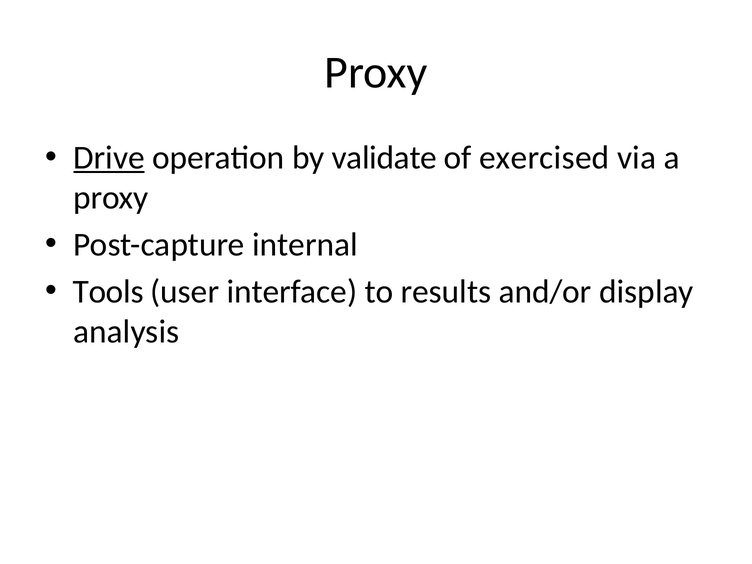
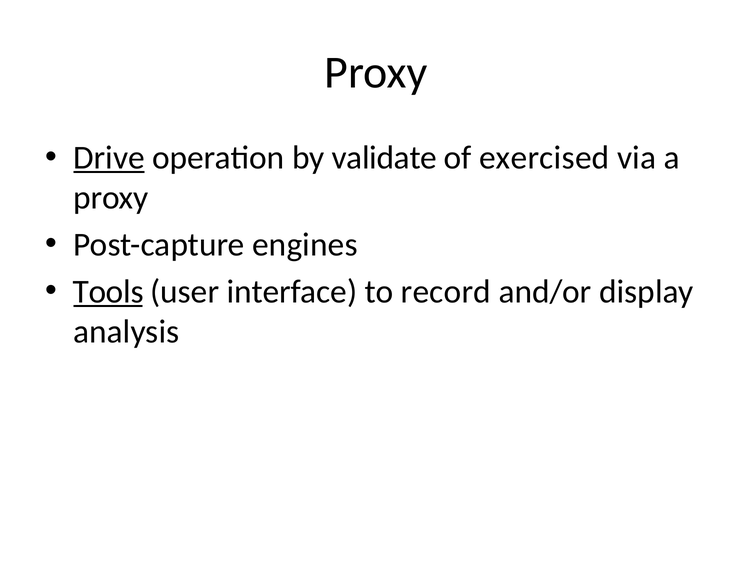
internal: internal -> engines (305, 245)
Tools underline: none -> present (108, 291)
results: results -> record (446, 291)
